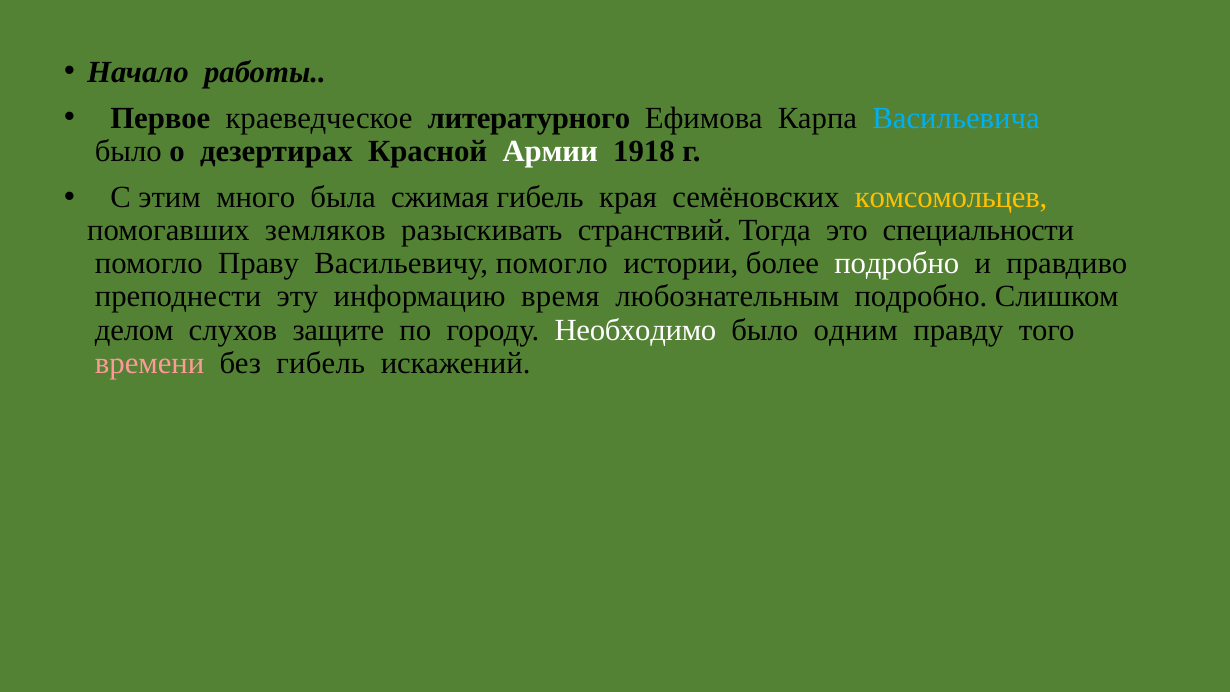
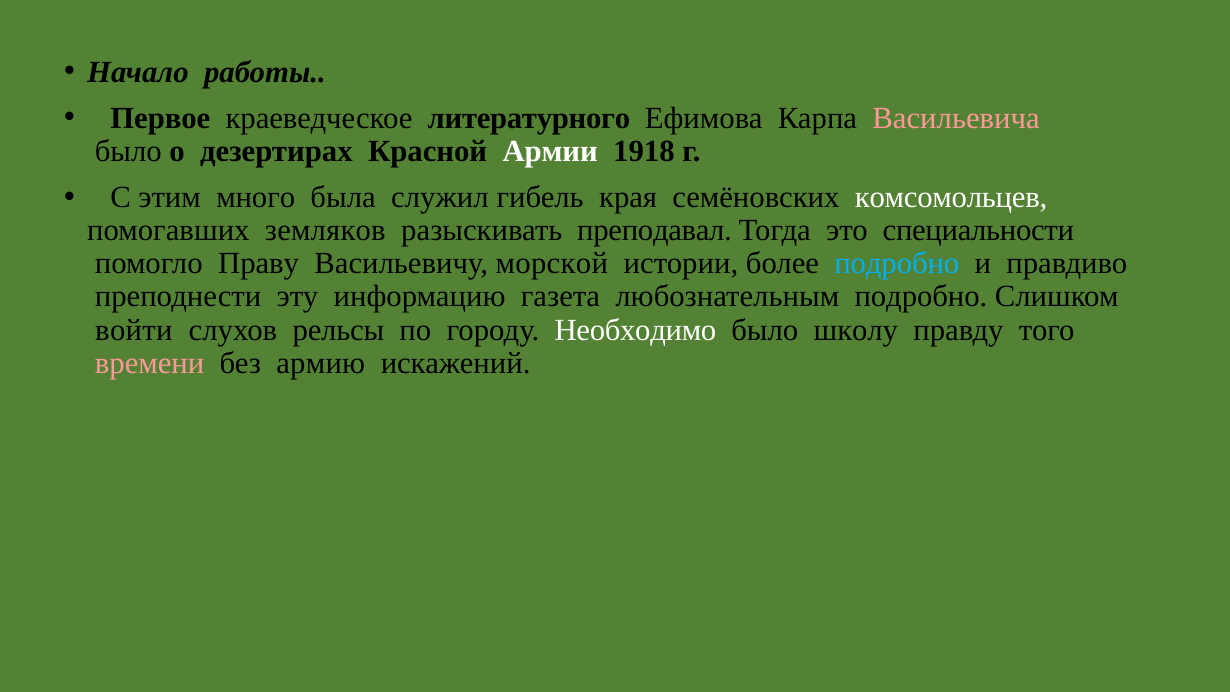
Васильевича colour: light blue -> pink (956, 118)
сжимая: сжимая -> служил (440, 197)
комсомольцев colour: yellow -> white (951, 197)
странствий: странствий -> преподавал (655, 230)
Васильевичу помогло: помогло -> морской (552, 263)
подробно colour: white -> light blue (897, 263)
время: время -> газета (560, 297)
делом: делом -> войти (134, 330)
защите: защите -> рельсы (338, 330)
одним: одним -> школу (856, 330)
без гибель: гибель -> армию (321, 363)
